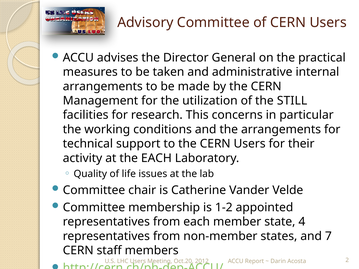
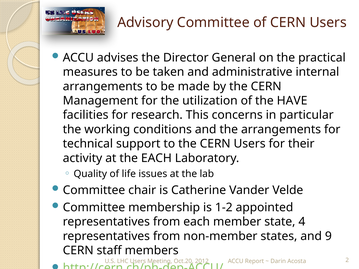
STILL: STILL -> HAVE (292, 101)
7: 7 -> 9 (328, 236)
